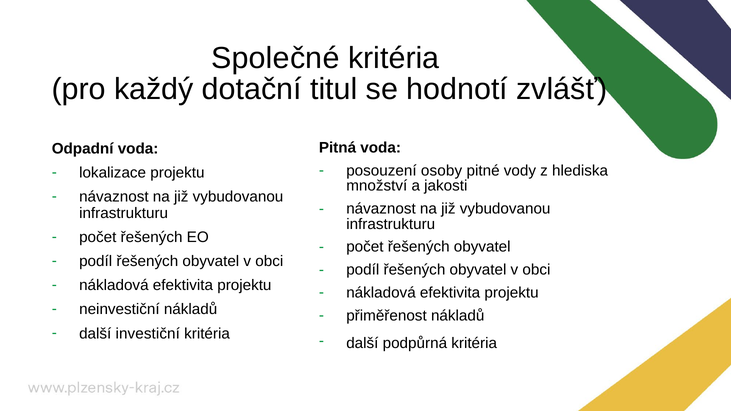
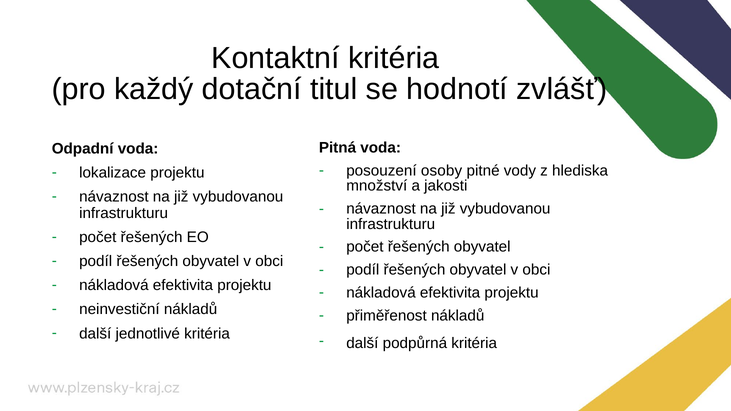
Společné: Společné -> Kontaktní (276, 58)
investiční: investiční -> jednotlivé (148, 334)
